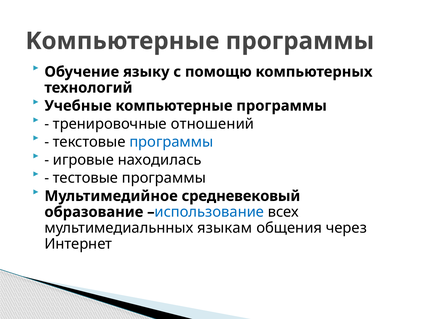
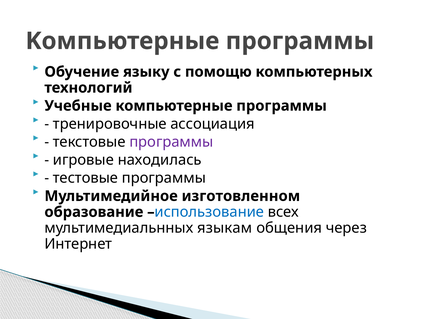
отношений: отношений -> ассоциация (213, 124)
программы colour: blue -> purple (171, 142)
средневековый: средневековый -> изготовленном (241, 196)
